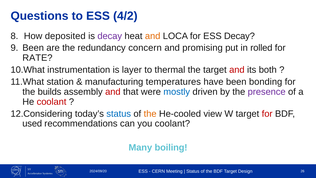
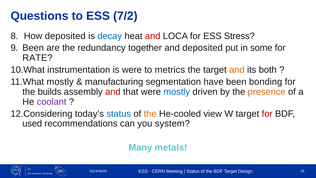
4/2: 4/2 -> 7/2 (125, 16)
decay colour: purple -> blue (110, 36)
and colour: orange -> red (153, 36)
ESS Decay: Decay -> Stress (239, 36)
concern: concern -> together (145, 48)
and promising: promising -> deposited (203, 48)
rolled: rolled -> some (261, 48)
is layer: layer -> were (132, 70)
thermal: thermal -> metrics (170, 70)
and colour: red -> orange (237, 70)
station: station -> mostly (60, 82)
temperatures: temperatures -> segmentation (173, 82)
presence colour: purple -> orange (267, 92)
coolant colour: red -> purple (52, 102)
you coolant: coolant -> system (172, 123)
boiling: boiling -> metals (171, 147)
